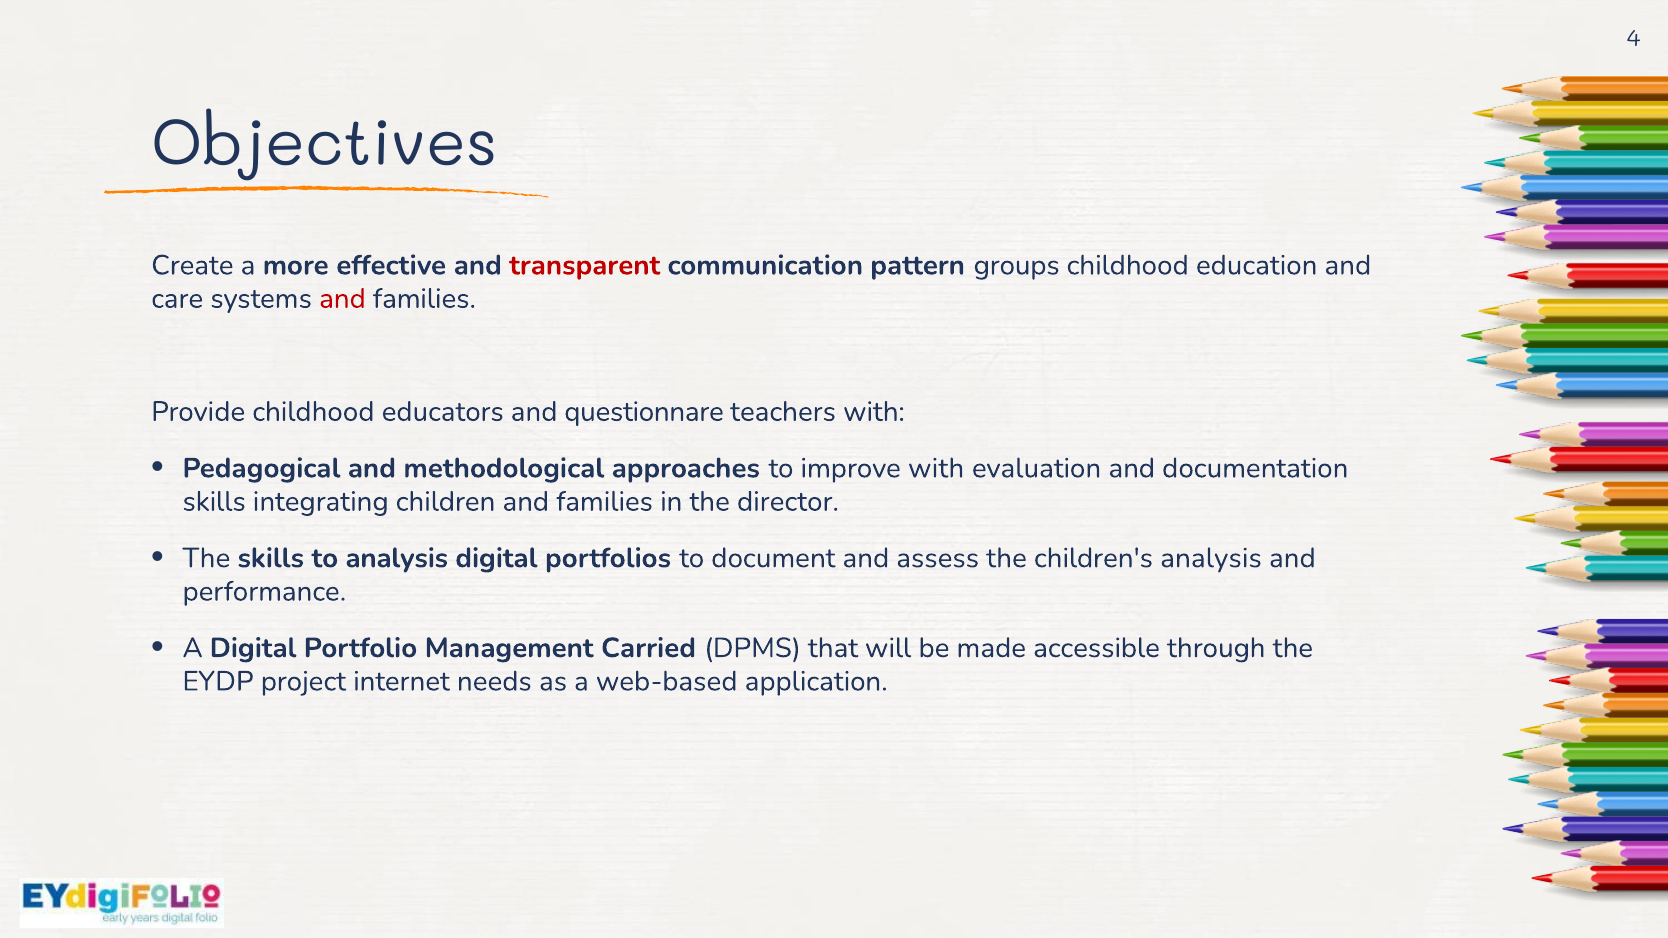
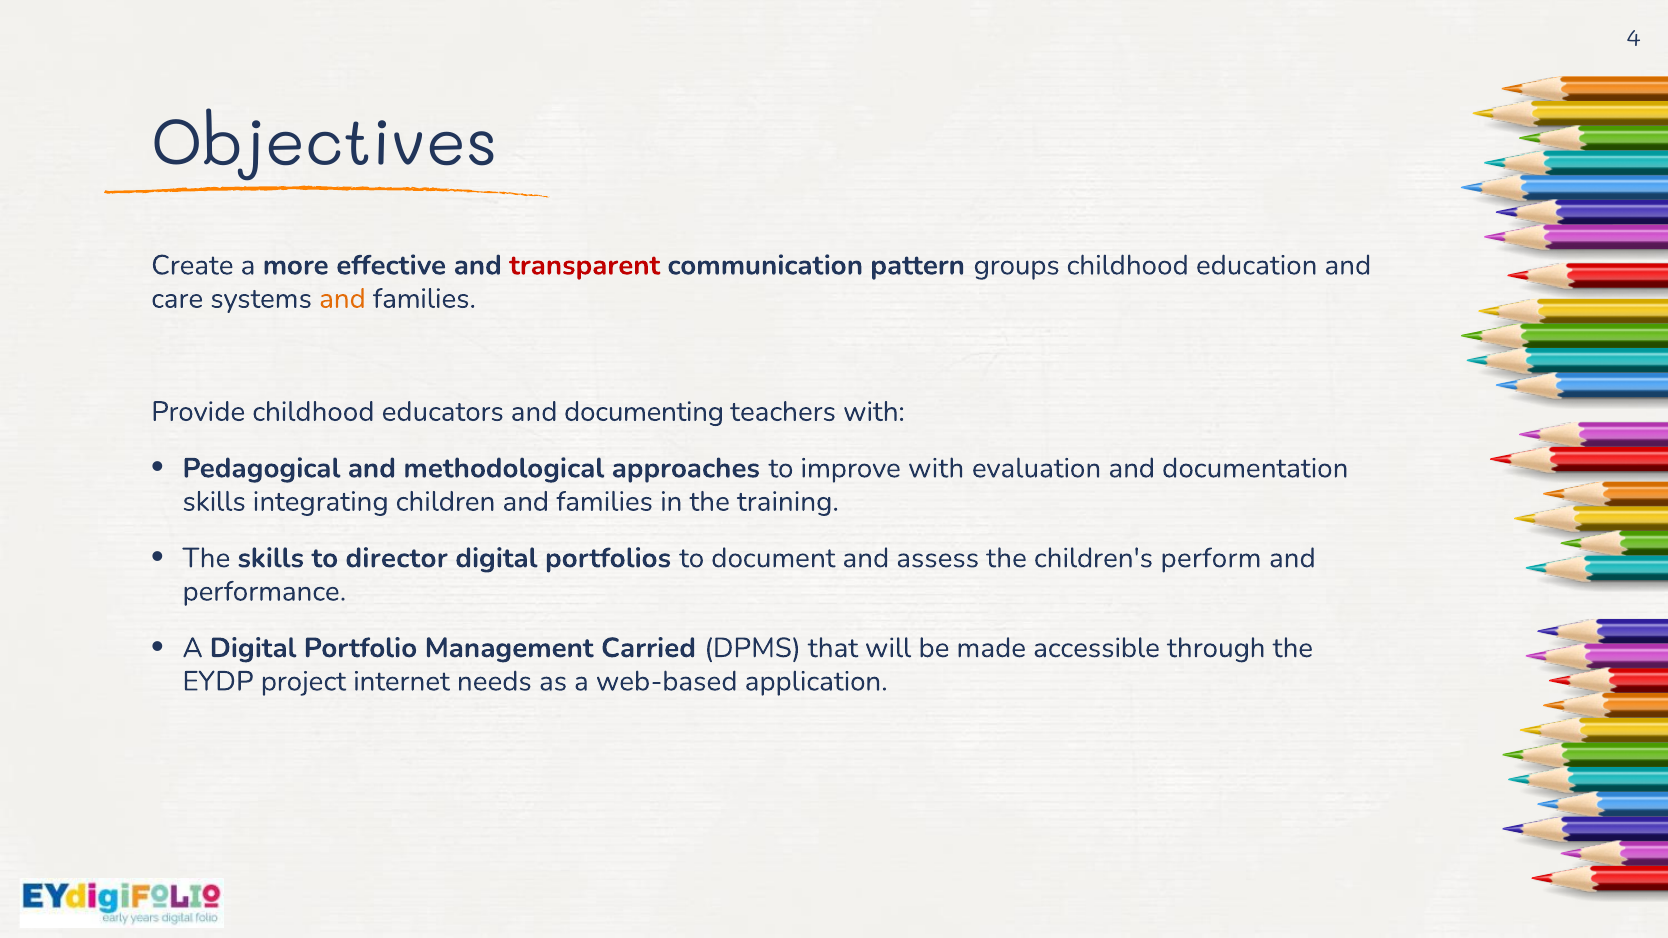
and colour: red -> orange (342, 299)
questionnare: questionnare -> documenting (644, 412)
director: director -> training (788, 502)
to analysis: analysis -> director (397, 558)
children's analysis: analysis -> perform (1211, 558)
